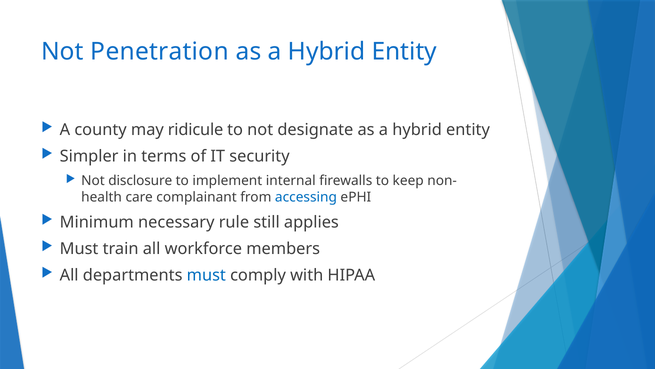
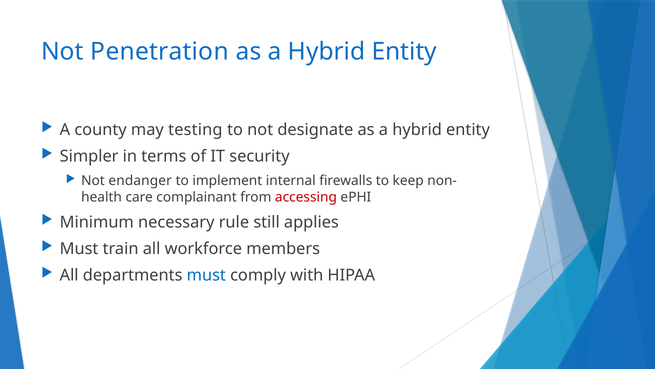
ridicule: ridicule -> testing (195, 130)
disclosure: disclosure -> endanger (140, 181)
accessing colour: blue -> red (306, 197)
